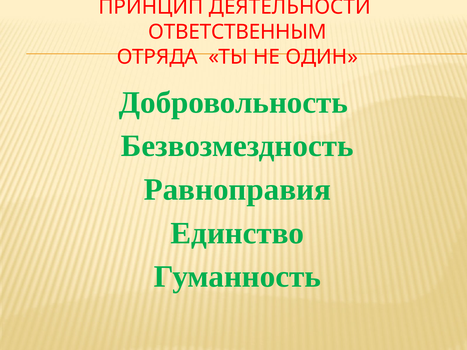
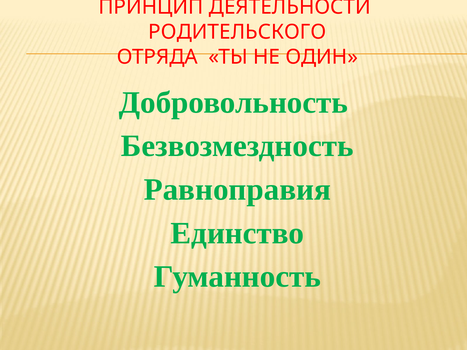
ОТВЕТСТВЕННЫМ: ОТВЕТСТВЕННЫМ -> РОДИТЕЛЬСКОГО (237, 32)
